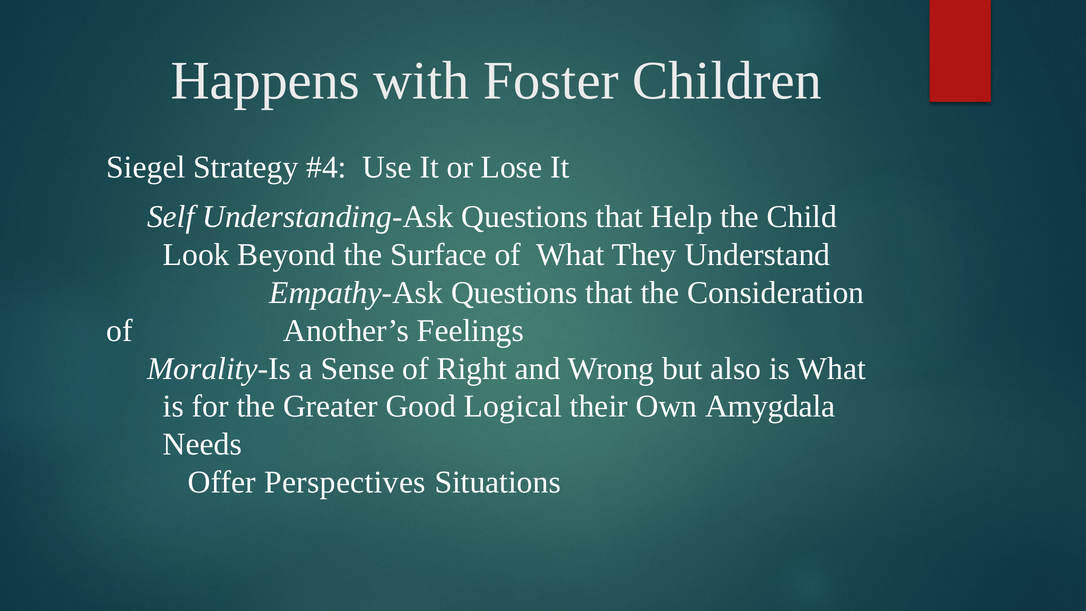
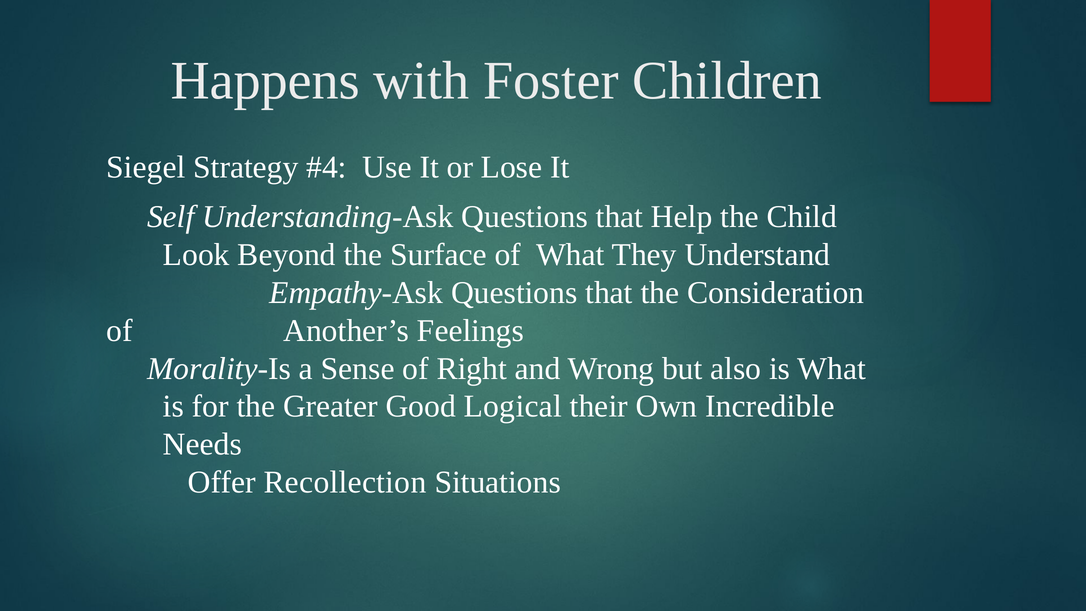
Amygdala: Amygdala -> Incredible (770, 406)
Perspectives: Perspectives -> Recollection (345, 482)
